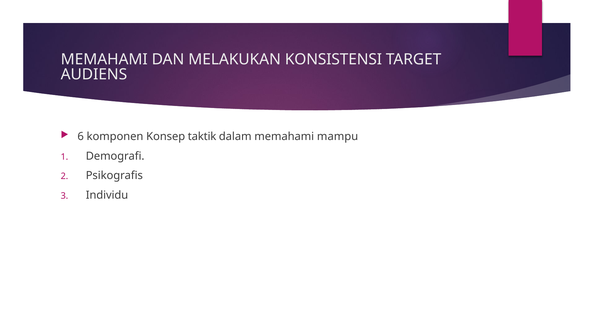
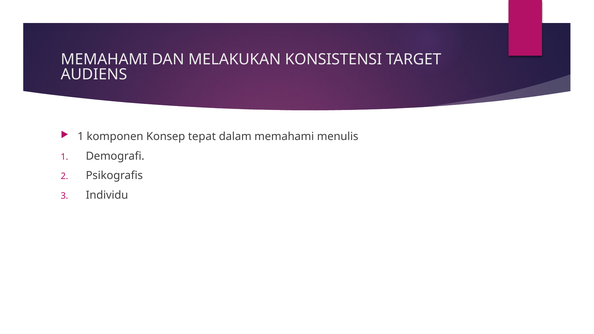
6: 6 -> 1 (81, 137)
taktik: taktik -> tepat (202, 137)
mampu: mampu -> menulis (338, 137)
